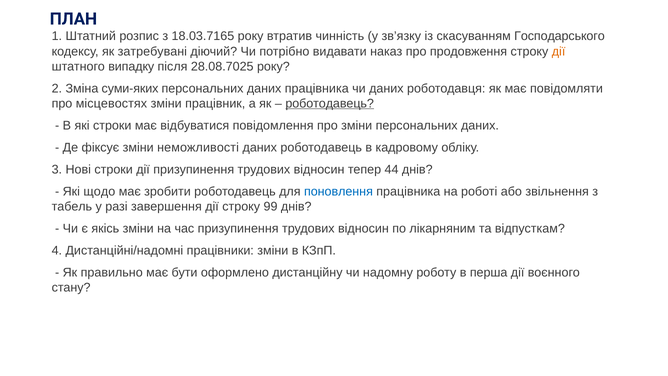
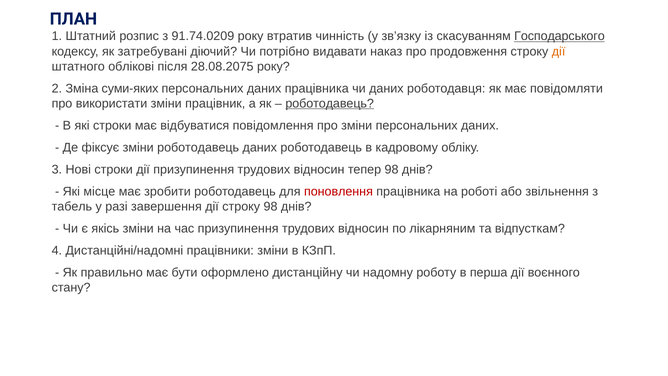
18.03.7165: 18.03.7165 -> 91.74.0209 (203, 36)
Господарського underline: none -> present (560, 36)
випадку: випадку -> облікові (131, 66)
28.08.7025: 28.08.7025 -> 28.08.2075 (222, 66)
місцевостях: місцевостях -> використати (112, 103)
зміни неможливості: неможливості -> роботодавець (198, 147)
тепер 44: 44 -> 98 (392, 169)
щодо: щодо -> місце (99, 191)
поновлення colour: blue -> red (338, 191)
строку 99: 99 -> 98 (271, 206)
